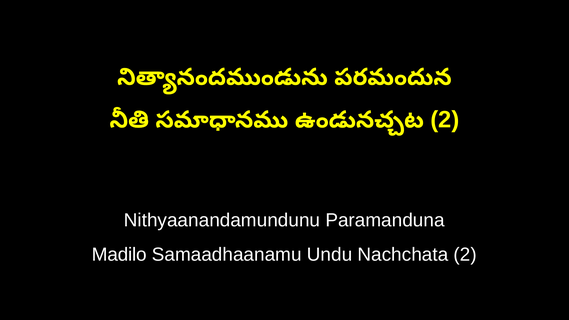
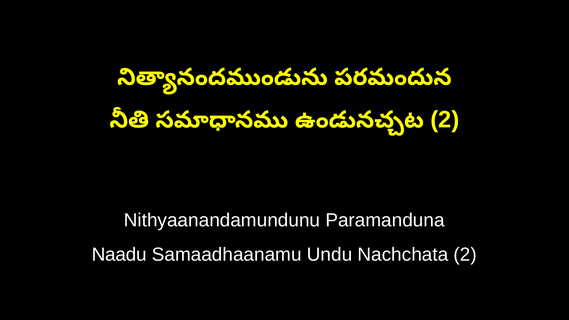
Madilo: Madilo -> Naadu (119, 255)
